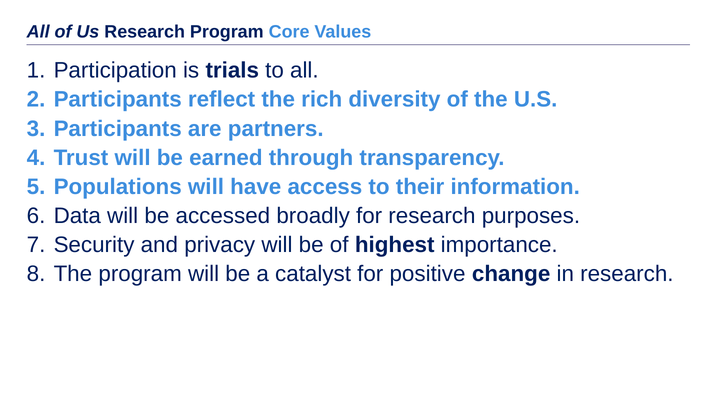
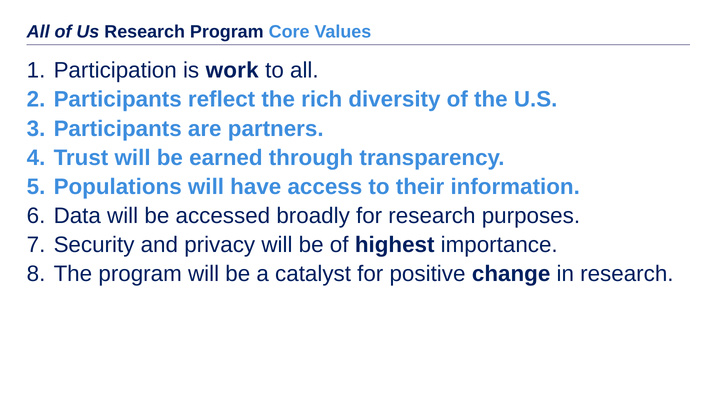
trials: trials -> work (232, 70)
